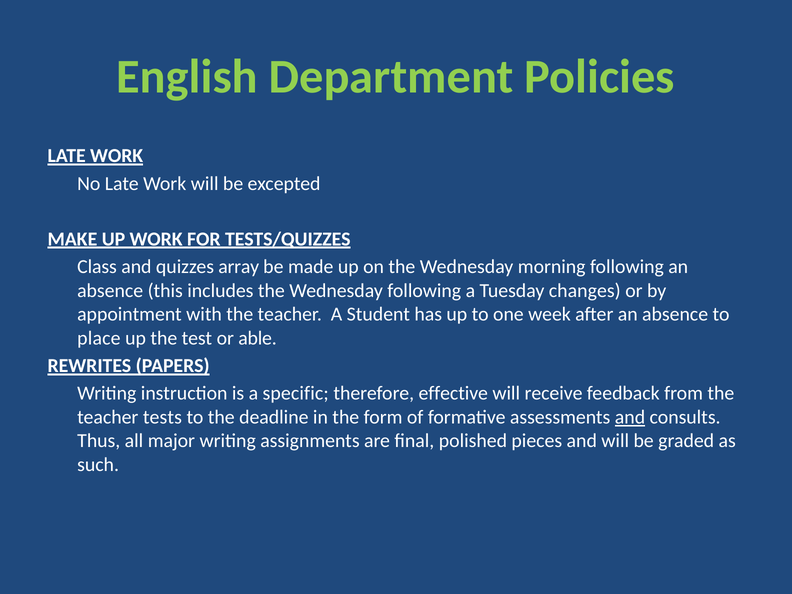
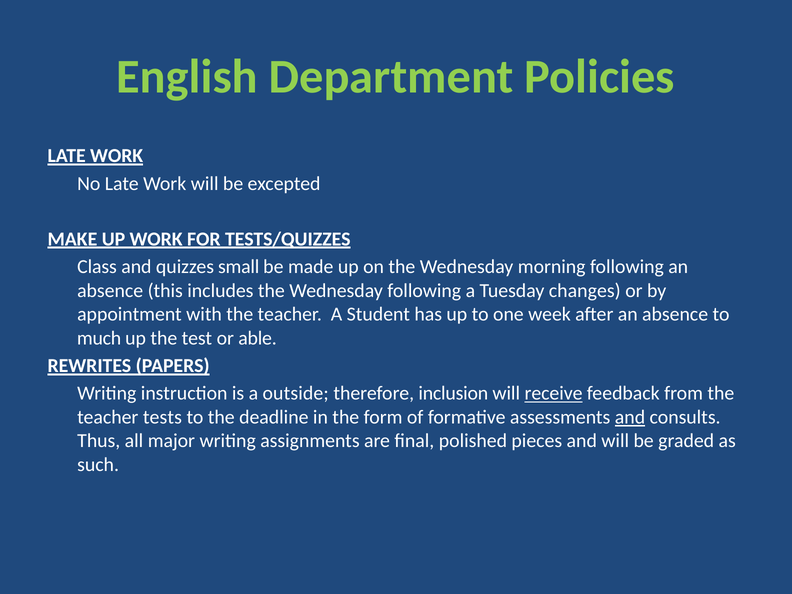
array: array -> small (239, 267)
place: place -> much (99, 338)
specific: specific -> outside (296, 393)
effective: effective -> inclusion (453, 393)
receive underline: none -> present (554, 393)
